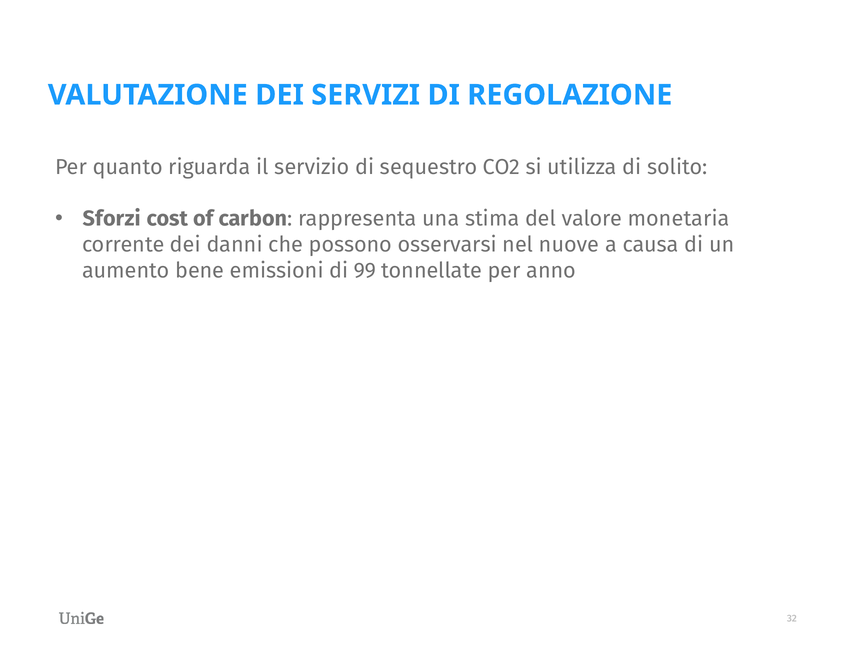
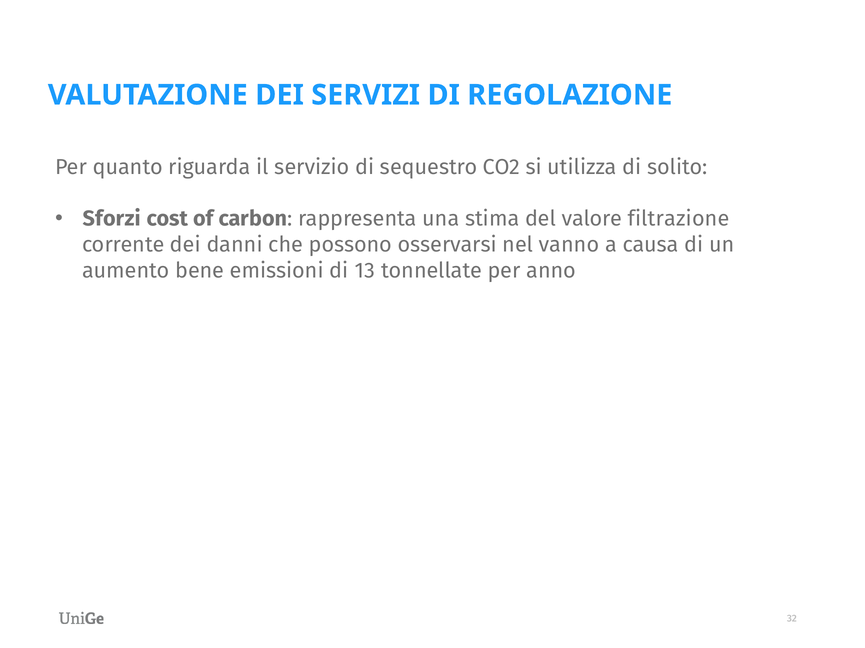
monetaria: monetaria -> filtrazione (679, 219)
nuove: nuove -> vanno (569, 245)
99: 99 -> 13 (365, 271)
